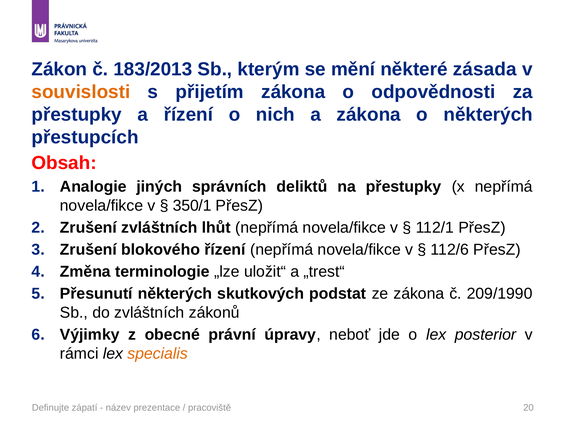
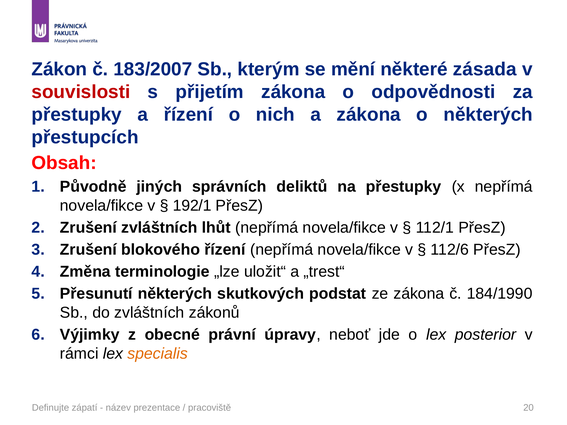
183/2013: 183/2013 -> 183/2007 (153, 69)
souvislosti colour: orange -> red (81, 92)
Analogie: Analogie -> Původně (93, 187)
350/1: 350/1 -> 192/1 (192, 206)
209/1990: 209/1990 -> 184/1990 (500, 294)
